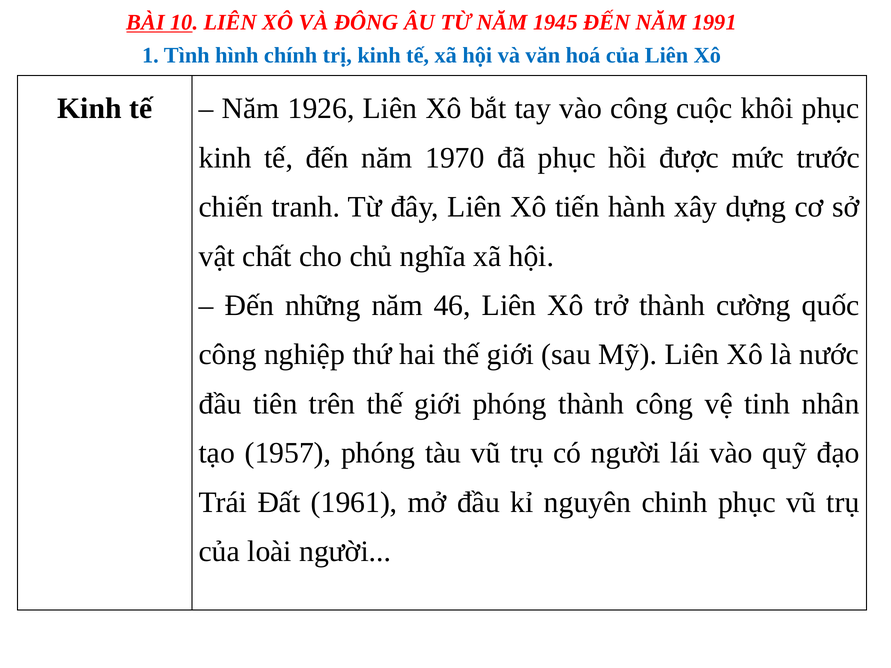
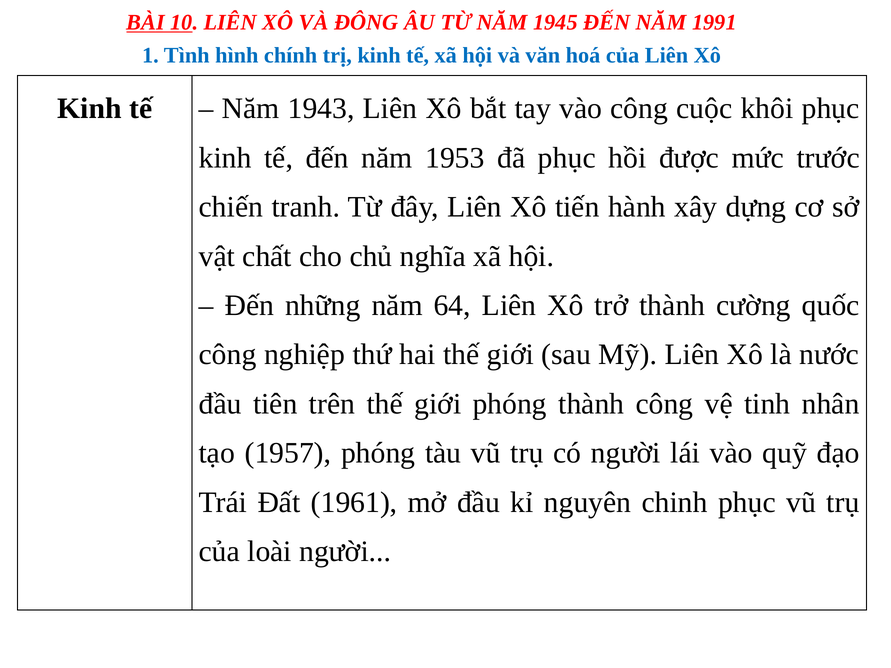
1926: 1926 -> 1943 (321, 109)
1970: 1970 -> 1953 (455, 158)
46: 46 -> 64 (452, 306)
